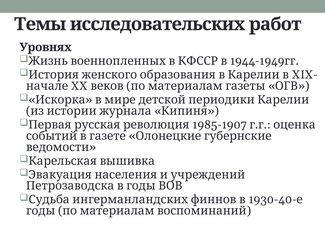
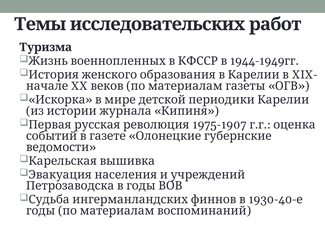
Уровнях: Уровнях -> Туризма (46, 47)
1985-1907: 1985-1907 -> 1975-1907 (219, 125)
